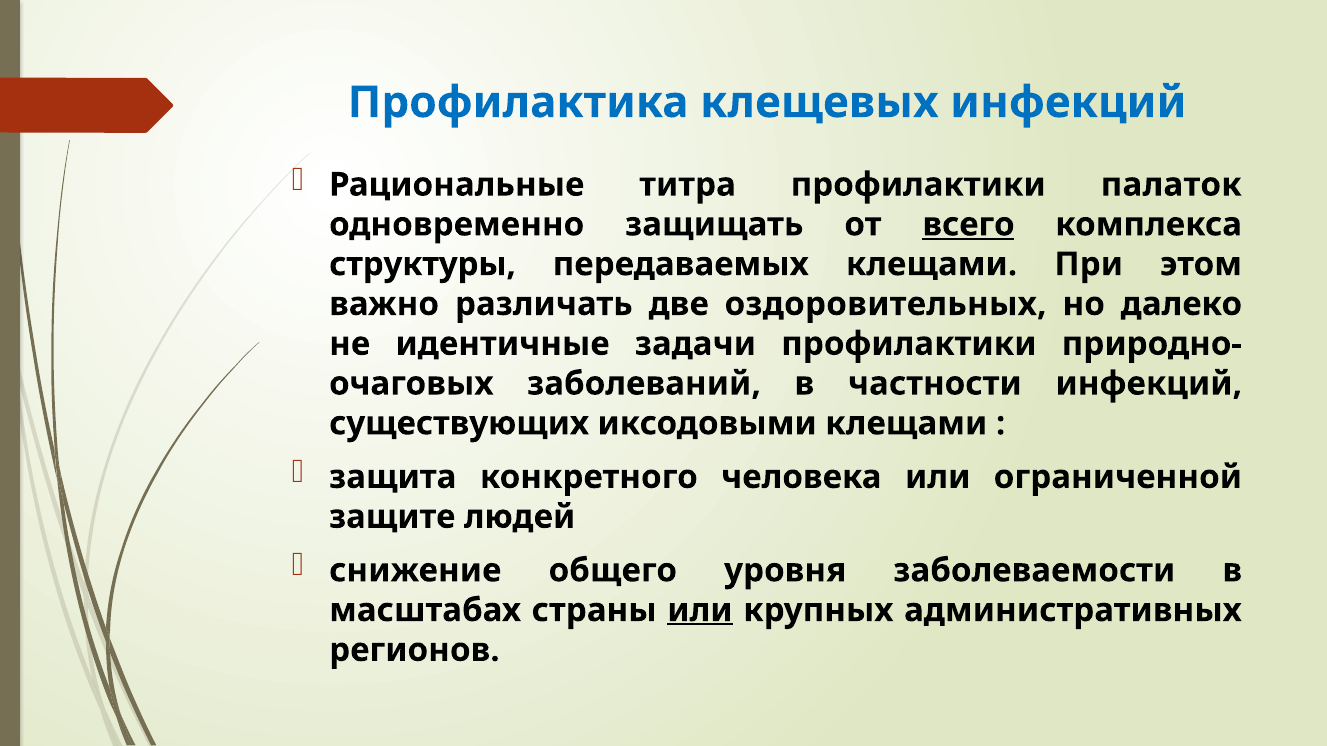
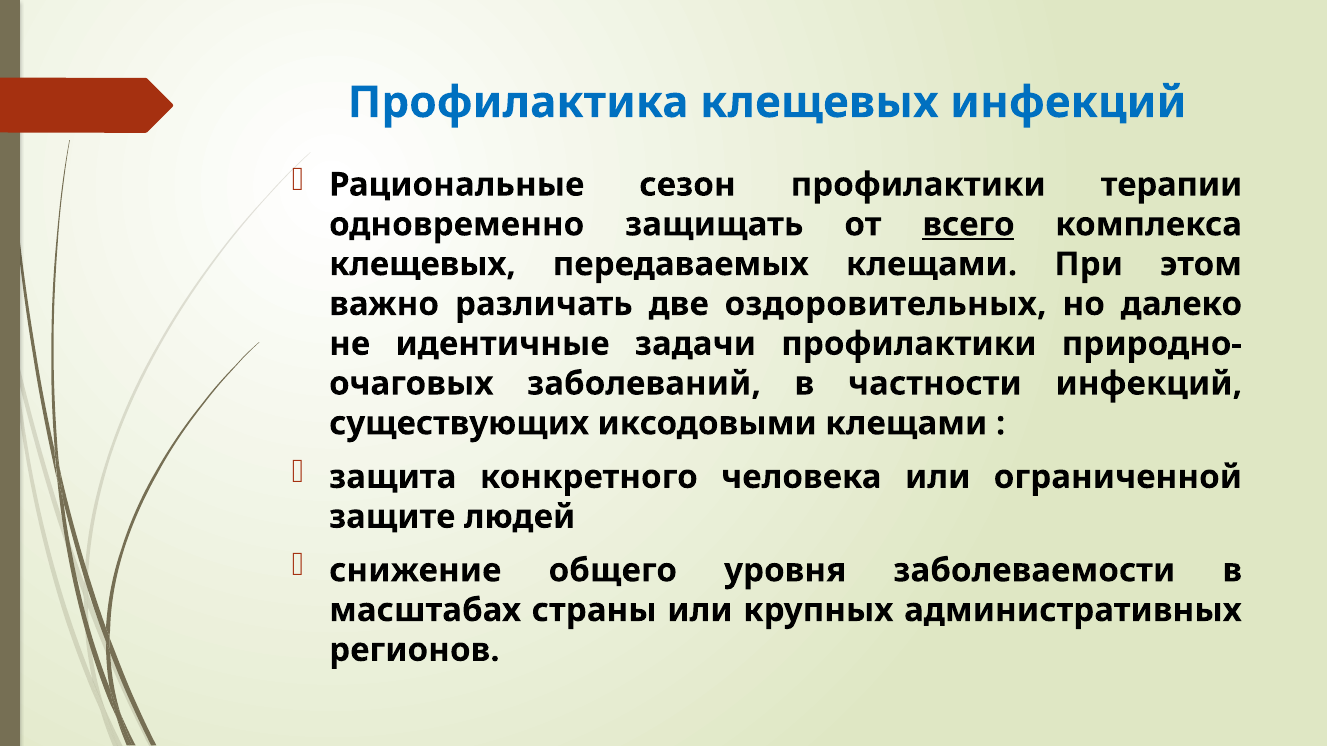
титра: титра -> сезон (687, 185)
палаток: палаток -> терапии (1171, 185)
структуры: структуры -> клещевых (422, 264)
или underline: present -> none (700, 611)
